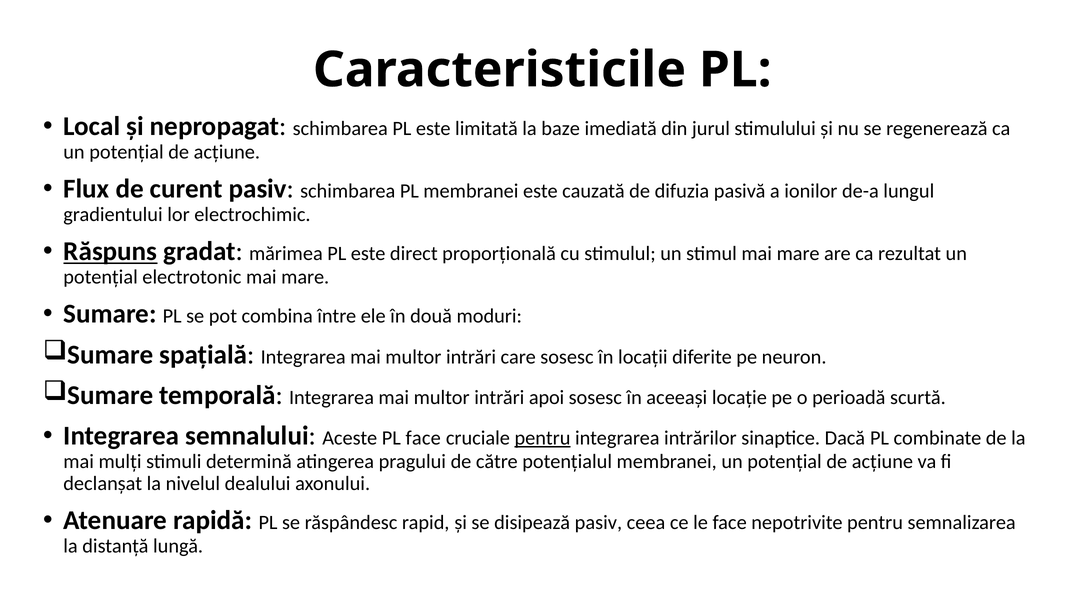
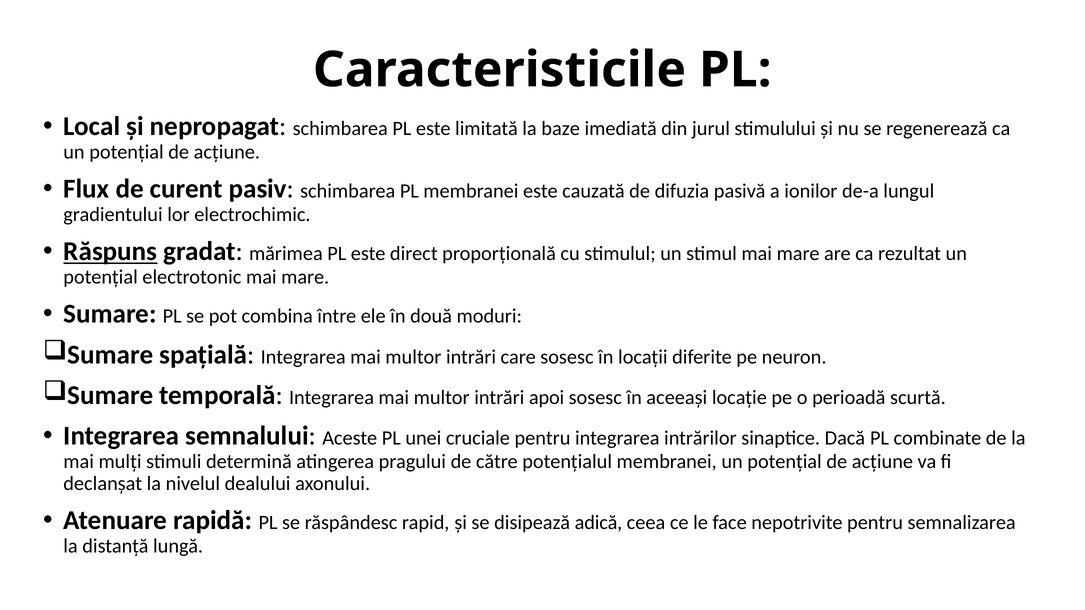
PL face: face -> unei (423, 438)
pentru underline: present -> none (543, 438)
disipează pasiv: pasiv -> adică (598, 523)
